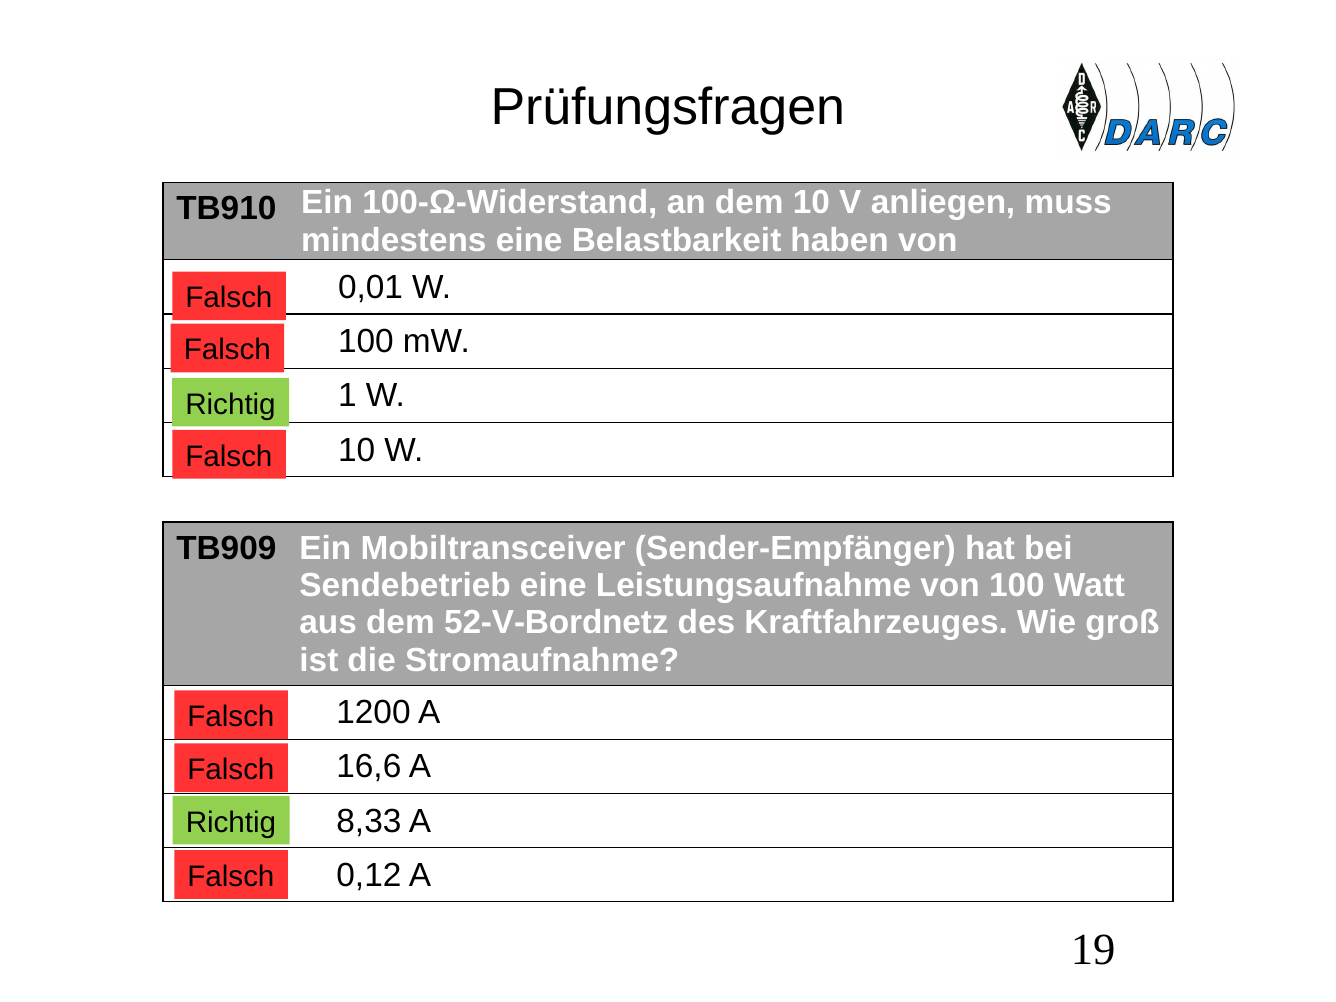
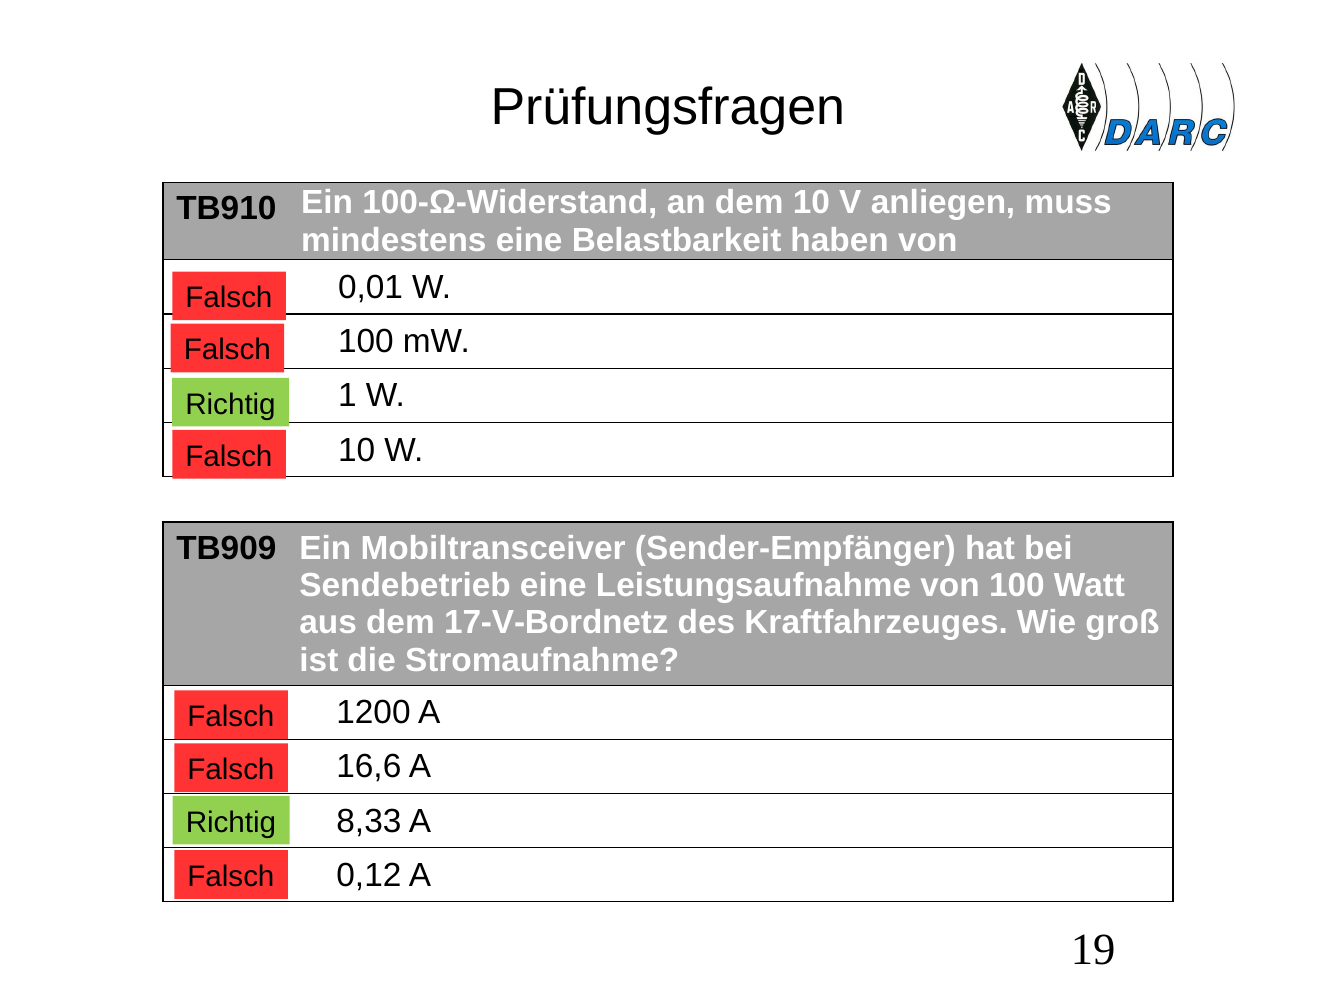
52-V-Bordnetz: 52-V-Bordnetz -> 17-V-Bordnetz (556, 623)
